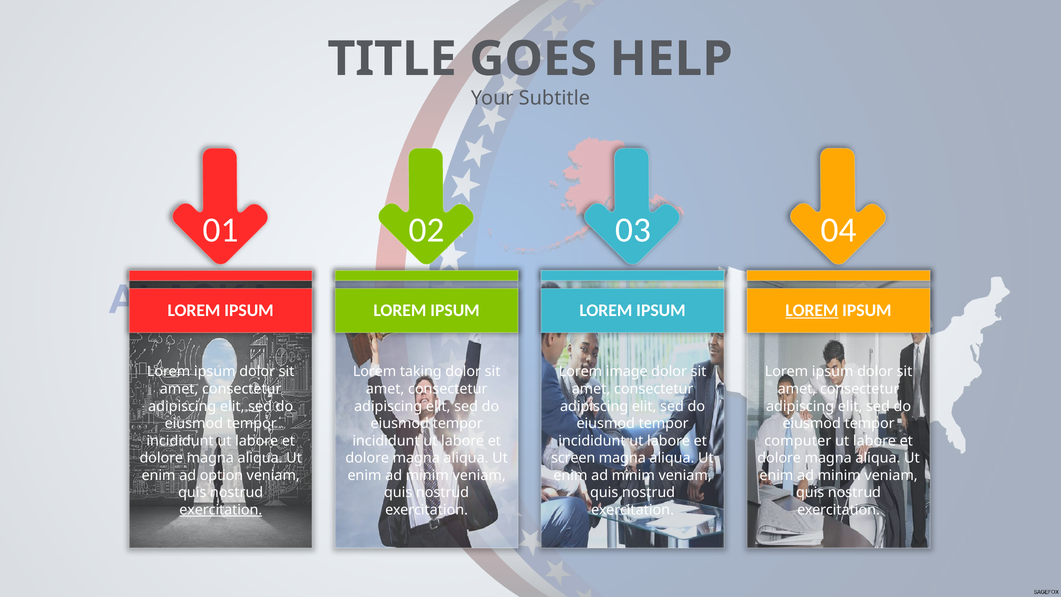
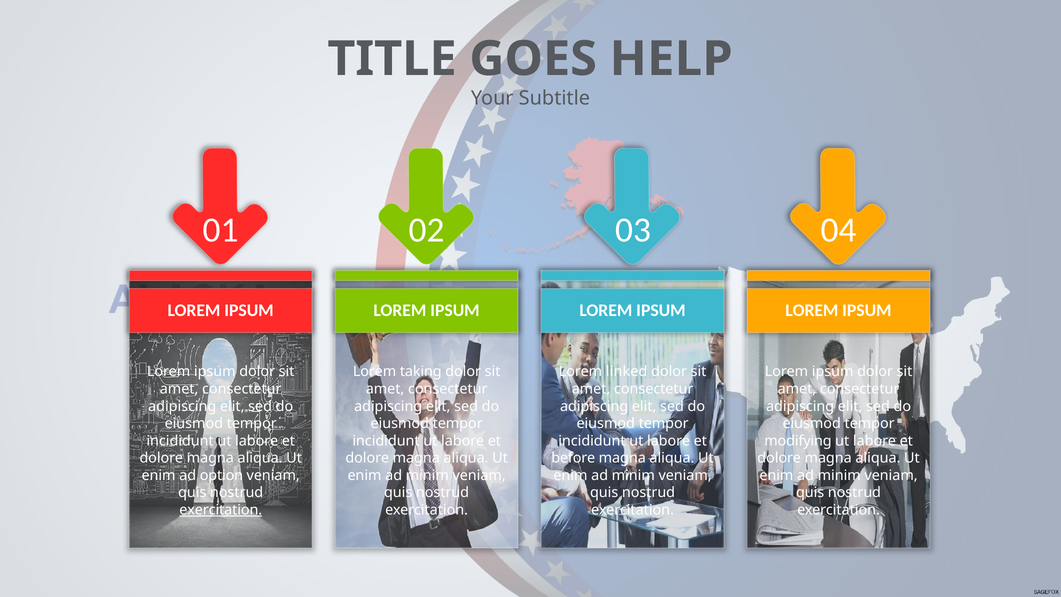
LOREM underline: present -> none (812, 310)
image: image -> linked (627, 372)
computer: computer -> modifying (798, 441)
screen: screen -> before (573, 458)
